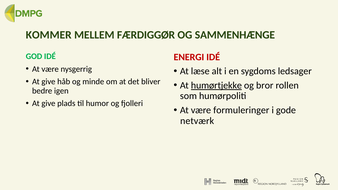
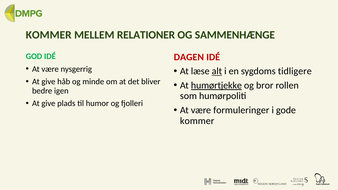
FÆRDIGGØR: FÆRDIGGØR -> RELATIONER (146, 35)
ENERGI: ENERGI -> DAGEN (189, 57)
alt underline: none -> present (217, 71)
ledsager: ledsager -> tidligere (295, 71)
netværk: netværk -> kommer (197, 121)
